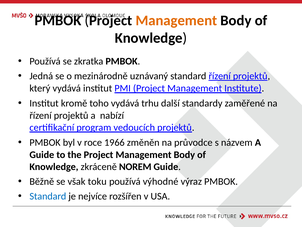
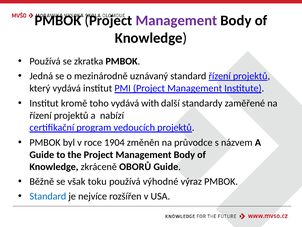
Management colour: orange -> purple (176, 20)
trhu: trhu -> with (150, 103)
1966: 1966 -> 1904 (114, 142)
NOREM: NOREM -> OBORŮ (135, 166)
